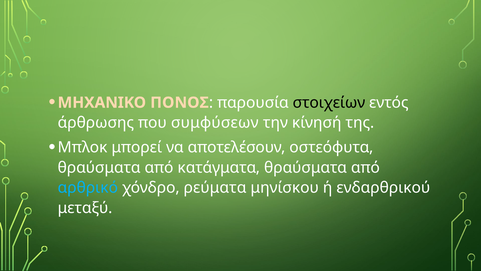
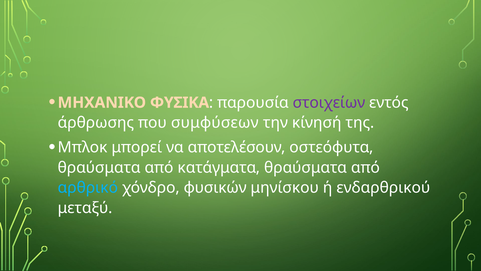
ΠΟΝΟΣ: ΠΟΝΟΣ -> ΦΥΣΙΚΑ (180, 102)
στοιχείων colour: black -> purple (329, 102)
ρεύματα: ρεύματα -> φυσικών (215, 188)
